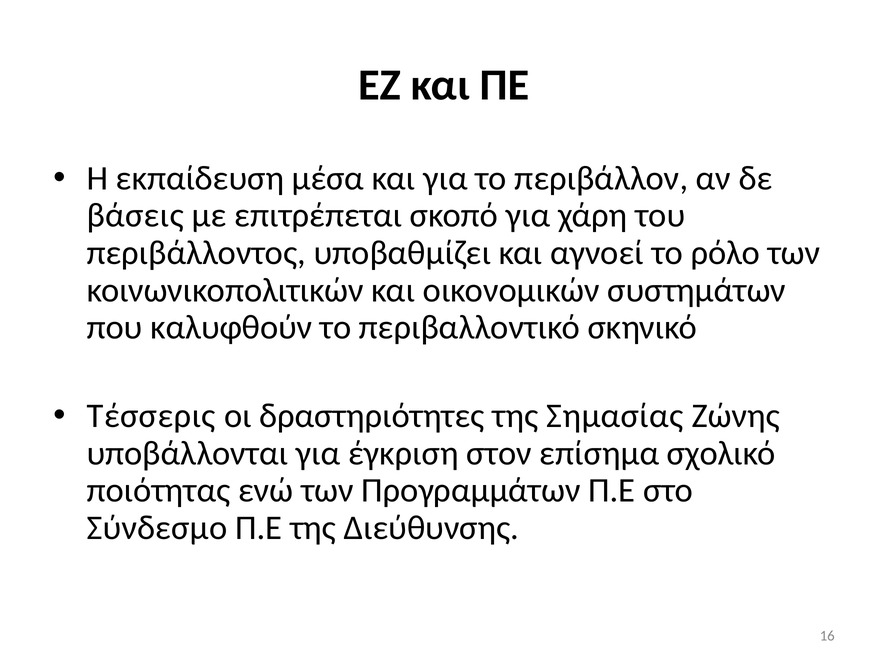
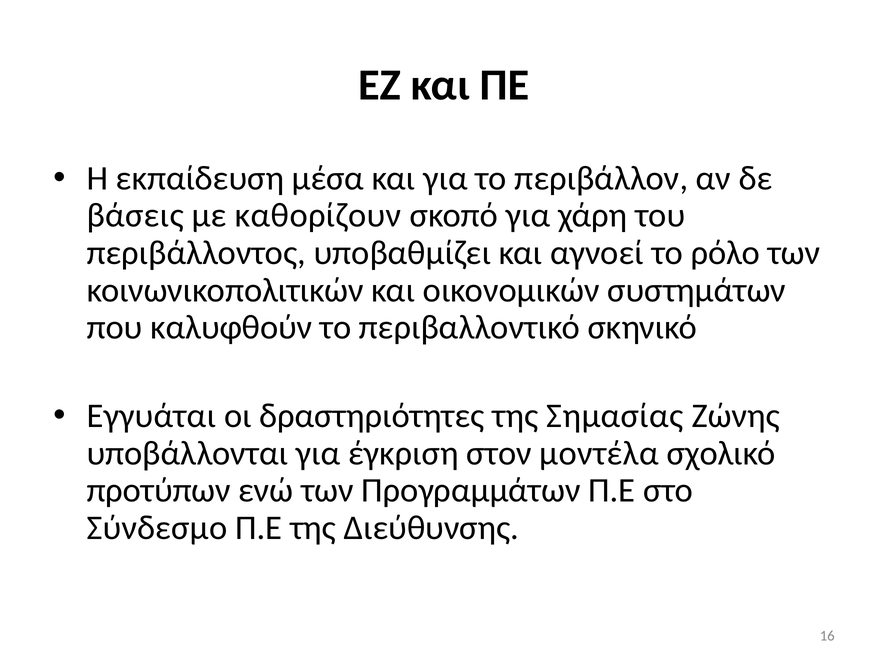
επιτρέπεται: επιτρέπεται -> καθορίζουν (318, 216)
Τέσσερις: Τέσσερις -> Εγγυάται (151, 416)
επίσημα: επίσημα -> μοντέλα (599, 453)
ποιότητας: ποιότητας -> προτύπων (159, 491)
